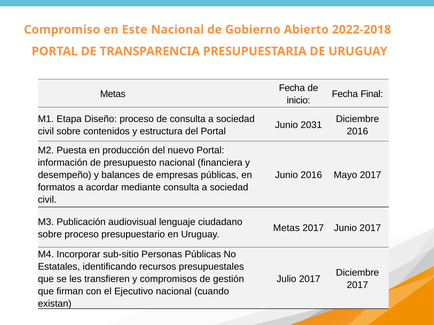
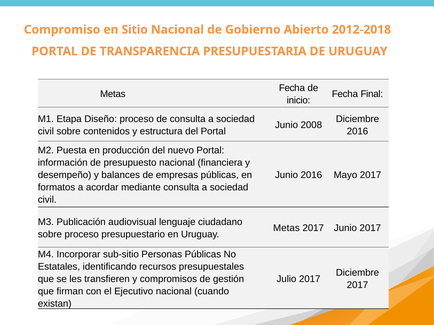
Este: Este -> Sitio (135, 30)
2022-2018: 2022-2018 -> 2012-2018 (361, 30)
2031: 2031 -> 2008 (311, 125)
